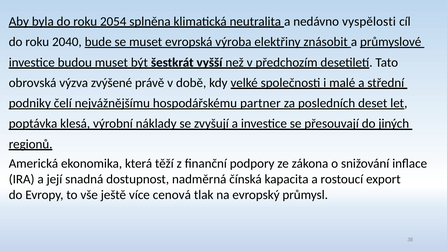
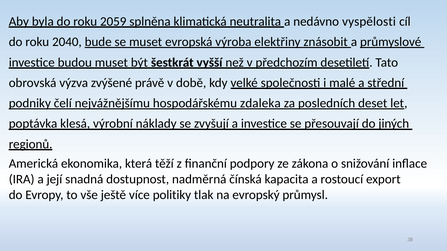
2054: 2054 -> 2059 (113, 22)
partner: partner -> zdaleka (260, 103)
cenová: cenová -> politiky (172, 195)
